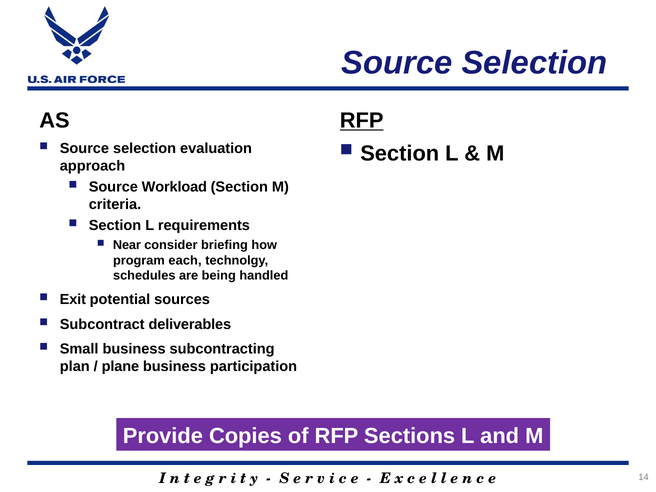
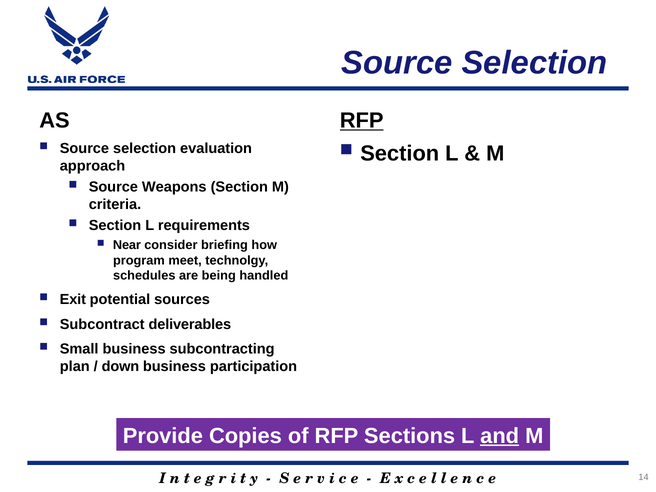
Workload: Workload -> Weapons (174, 187)
each: each -> meet (185, 260)
plane: plane -> down (120, 367)
and underline: none -> present (500, 436)
